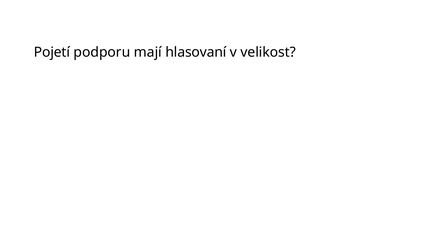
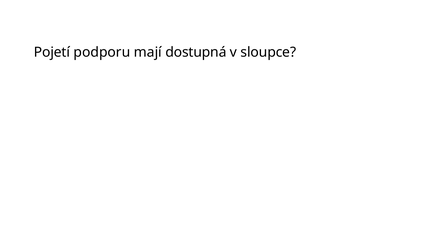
hlasovaní: hlasovaní -> dostupná (196, 52)
velikost: velikost -> sloupce (268, 52)
